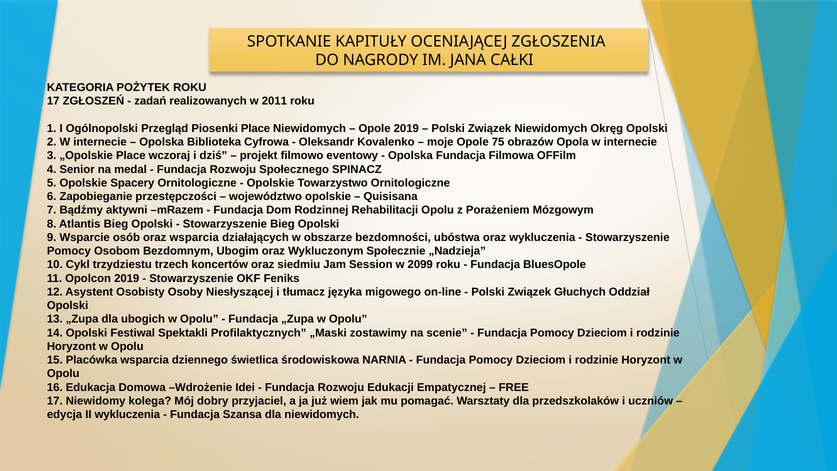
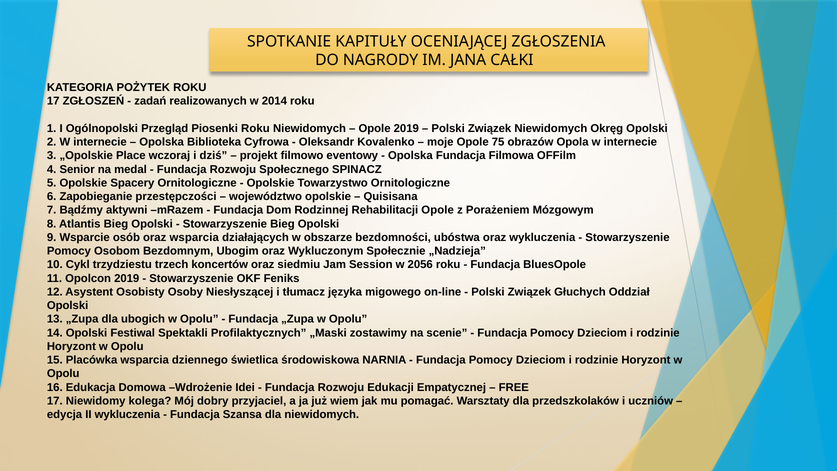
2011: 2011 -> 2014 (274, 101)
Piosenki Place: Place -> Roku (255, 128)
Rehabilitacji Opolu: Opolu -> Opole (438, 210)
2099: 2099 -> 2056 (420, 265)
